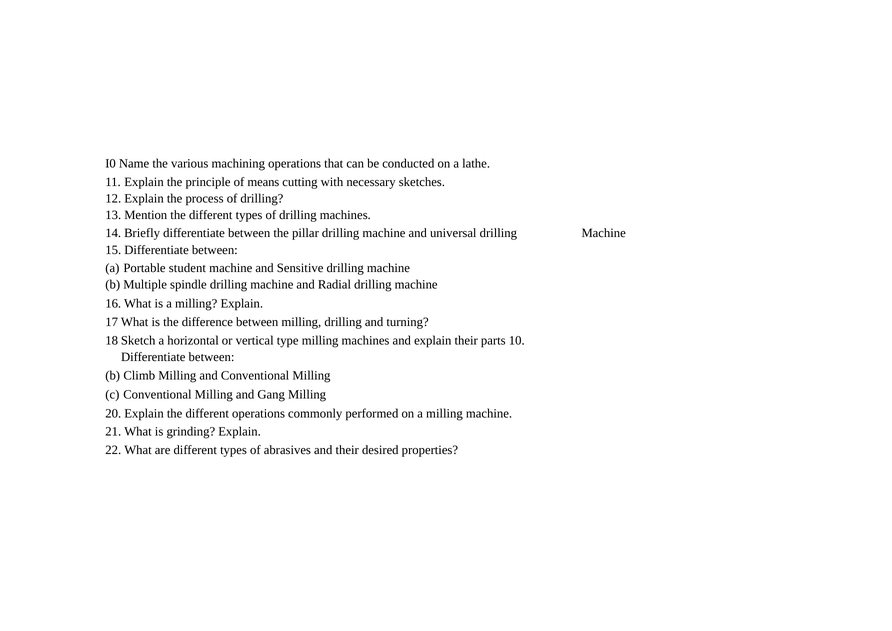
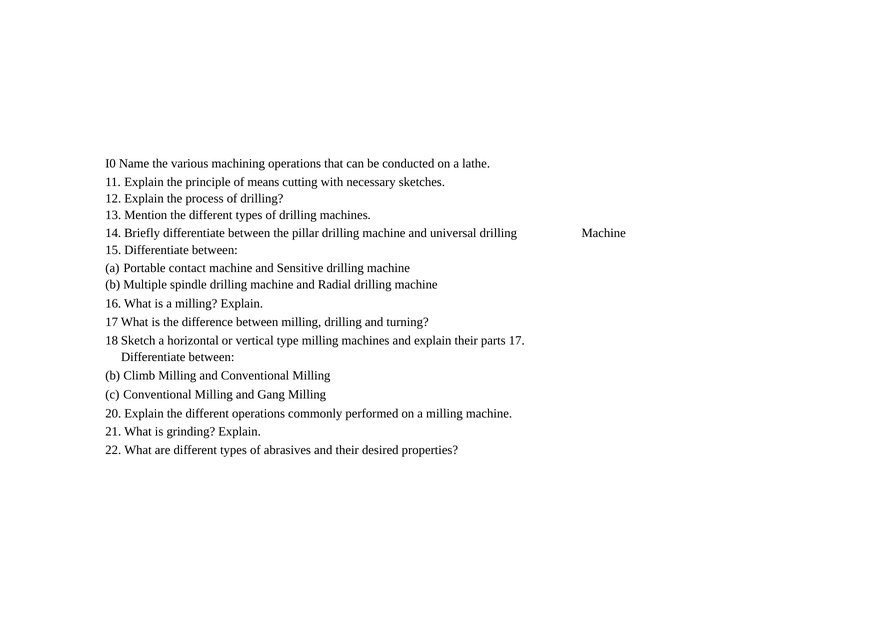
student: student -> contact (187, 268)
10: 10 -> 17 (517, 340)
